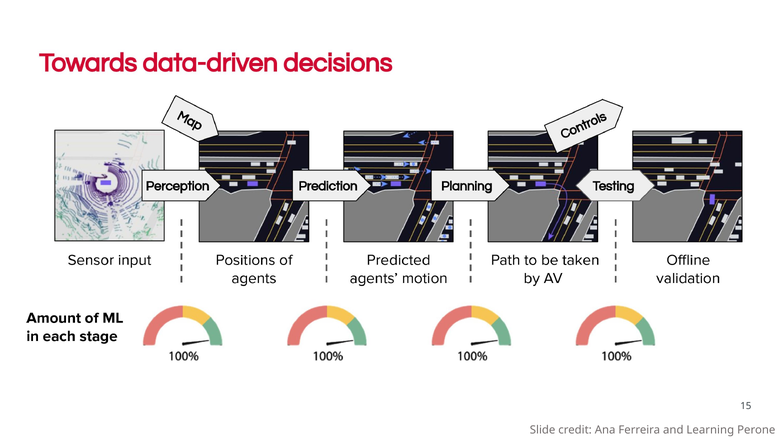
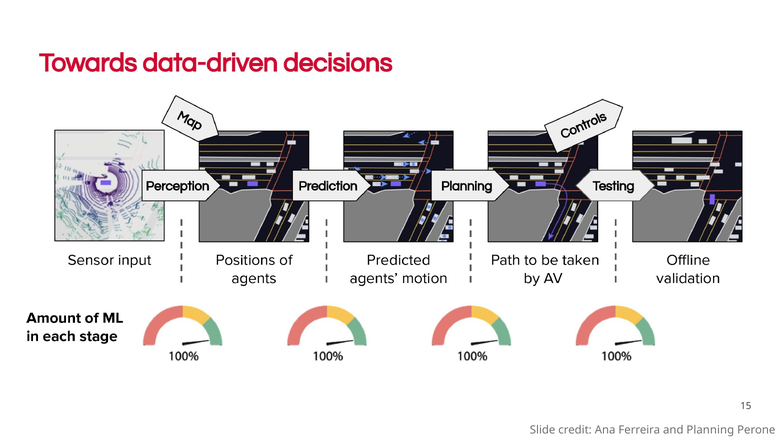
Learning: Learning -> Planning (710, 430)
